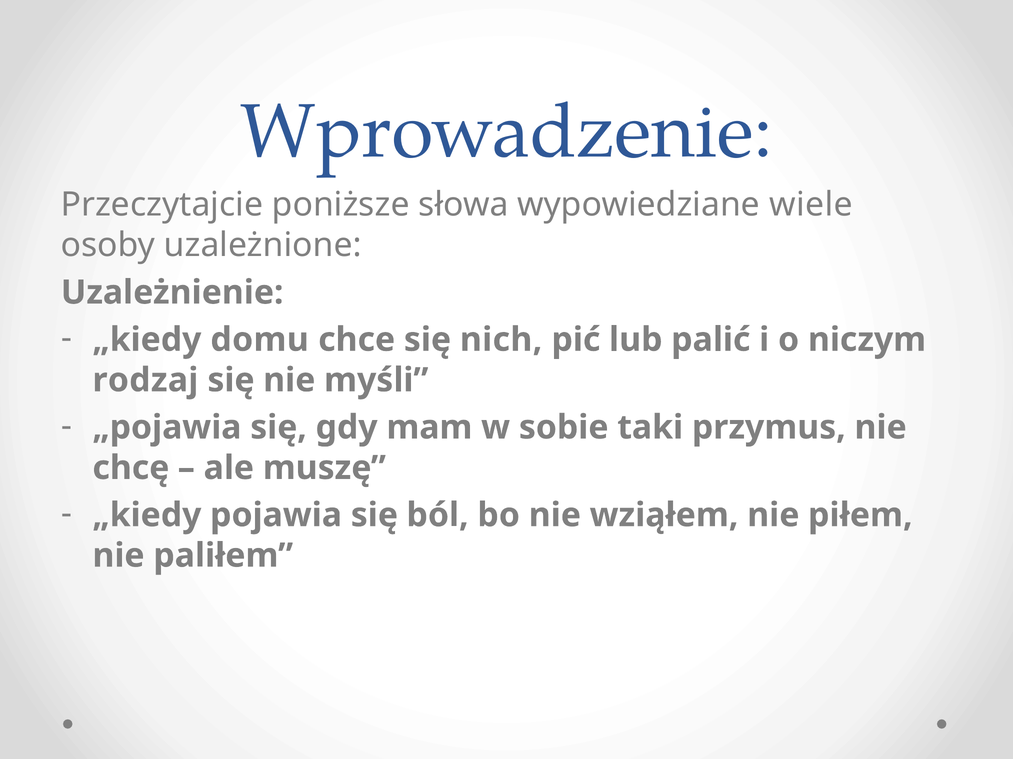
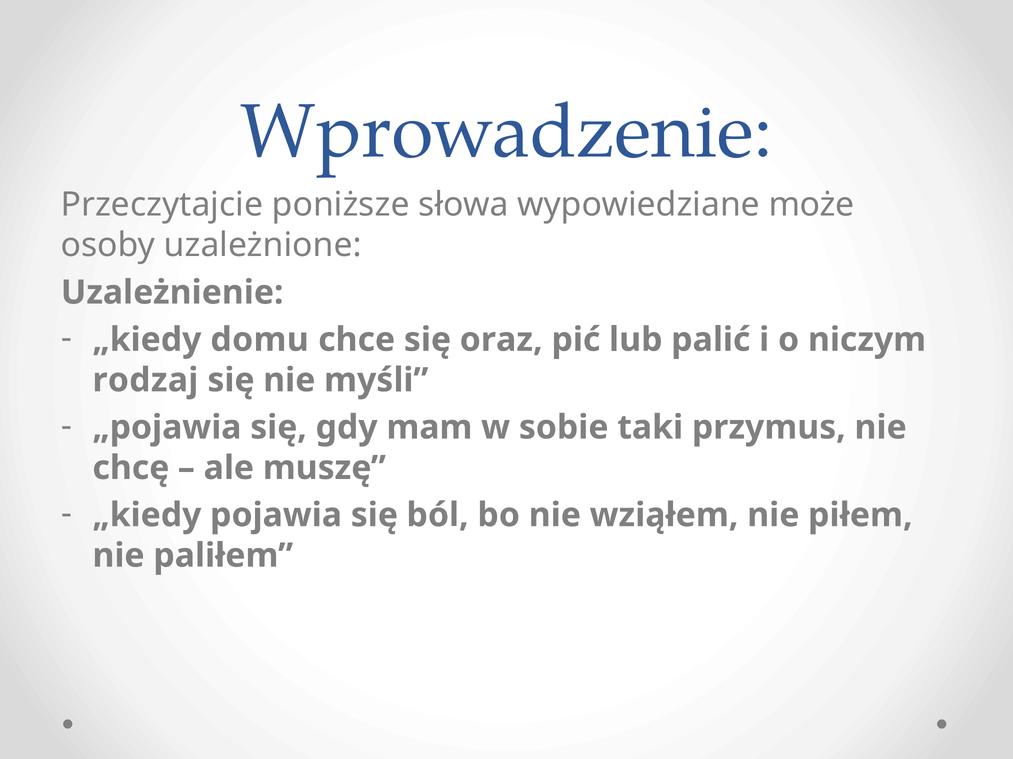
wiele: wiele -> może (811, 205)
nich: nich -> oraz (501, 340)
